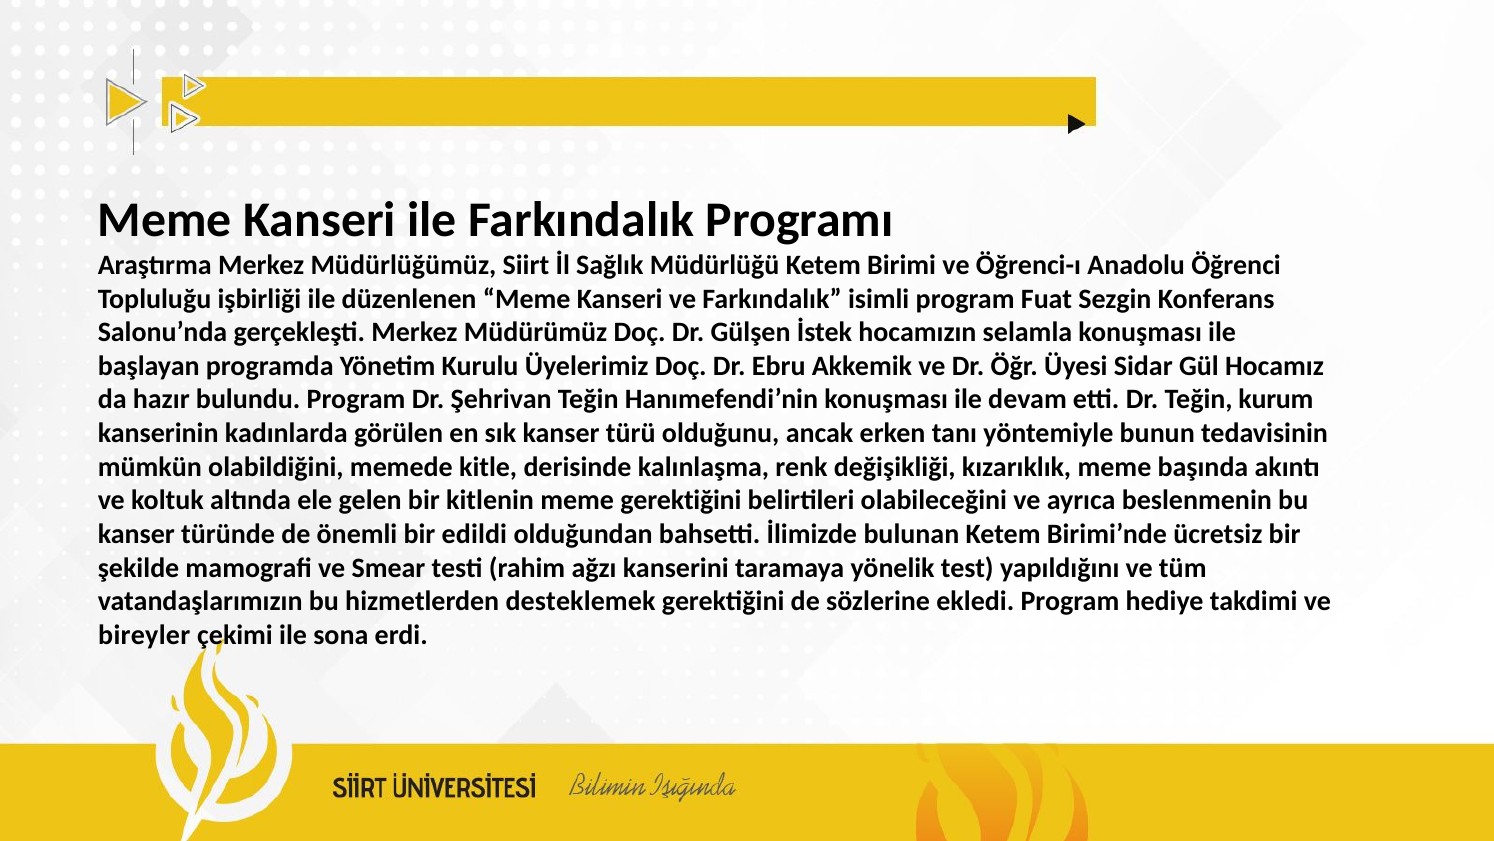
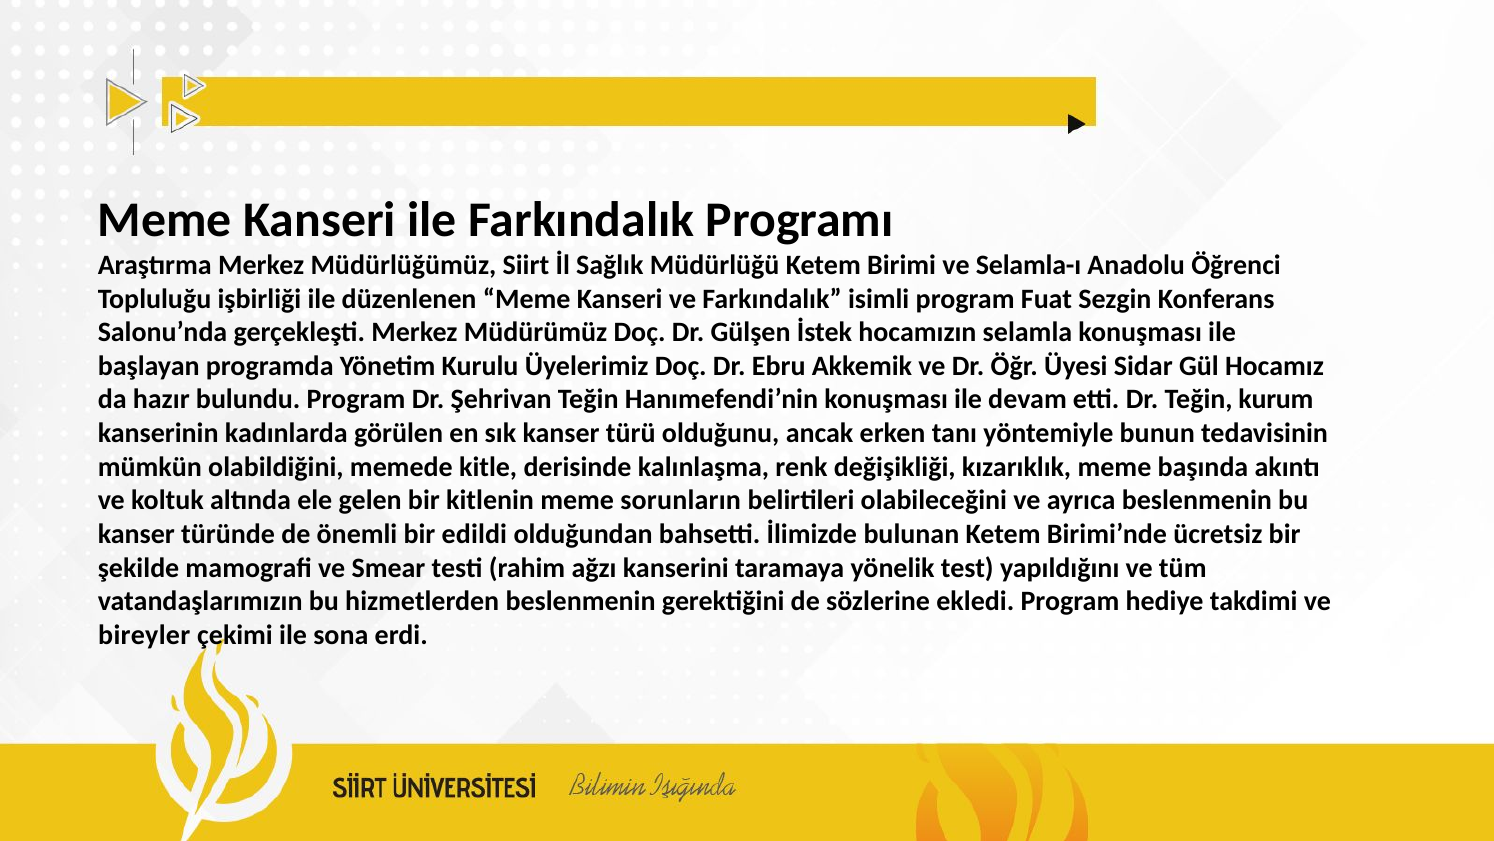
Öğrenci-ı: Öğrenci-ı -> Selamla-ı (1029, 265)
meme gerektiğini: gerektiğini -> sorunların (681, 500)
hizmetlerden desteklemek: desteklemek -> beslenmenin (581, 601)
